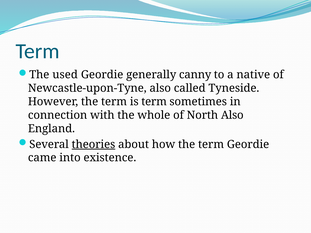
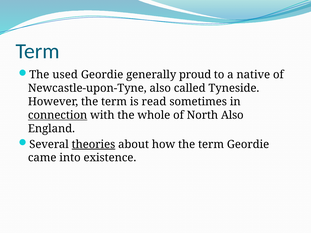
canny: canny -> proud (195, 75)
is term: term -> read (154, 102)
connection underline: none -> present (58, 115)
